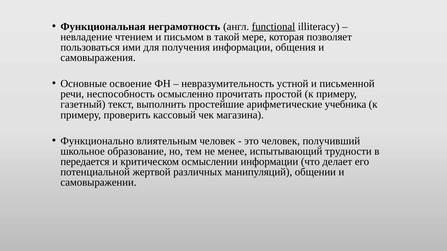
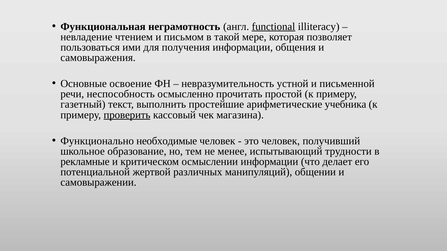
проверить underline: none -> present (127, 115)
влиятельным: влиятельным -> необходимые (167, 141)
передается: передается -> рекламные (85, 162)
